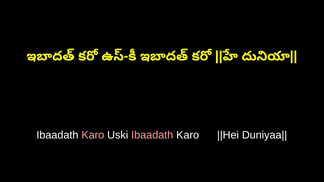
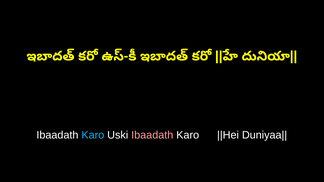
Karo colour: pink -> light blue (93, 135)
